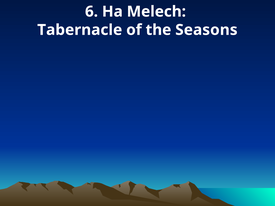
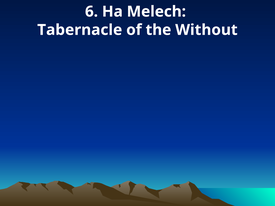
Seasons: Seasons -> Without (206, 30)
